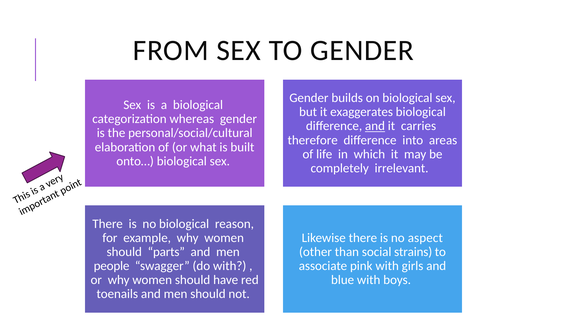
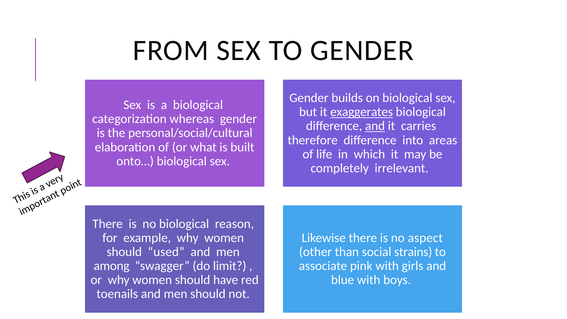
exaggerates underline: none -> present (362, 112)
parts: parts -> used (166, 252)
people: people -> among (112, 266)
do with: with -> limit (230, 266)
